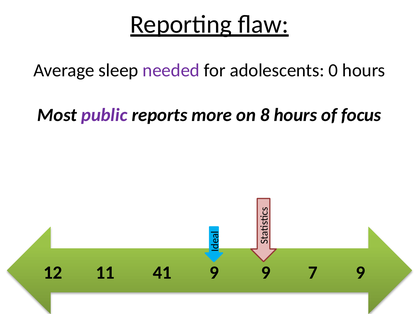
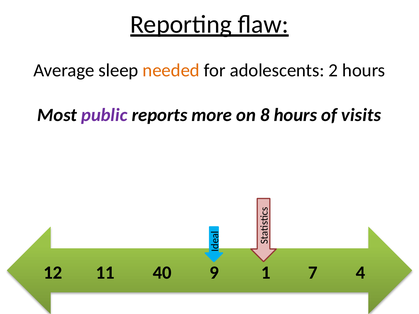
needed colour: purple -> orange (171, 70)
0: 0 -> 2 (333, 70)
focus: focus -> visits (361, 115)
41: 41 -> 40 (162, 273)
9 9: 9 -> 1 (266, 273)
7 9: 9 -> 4 (360, 273)
